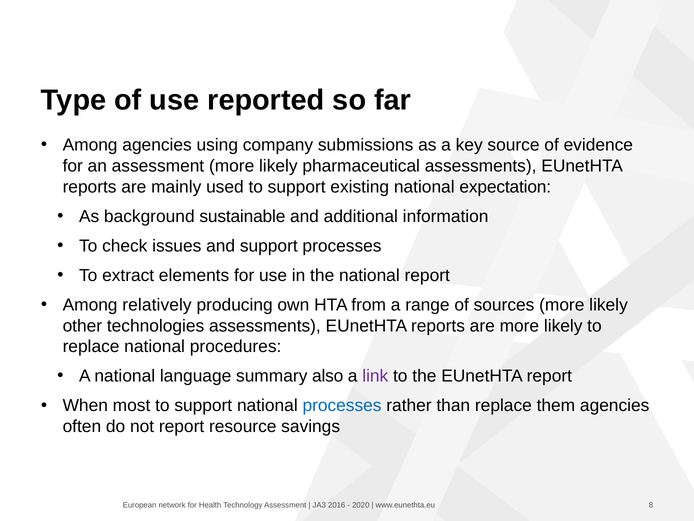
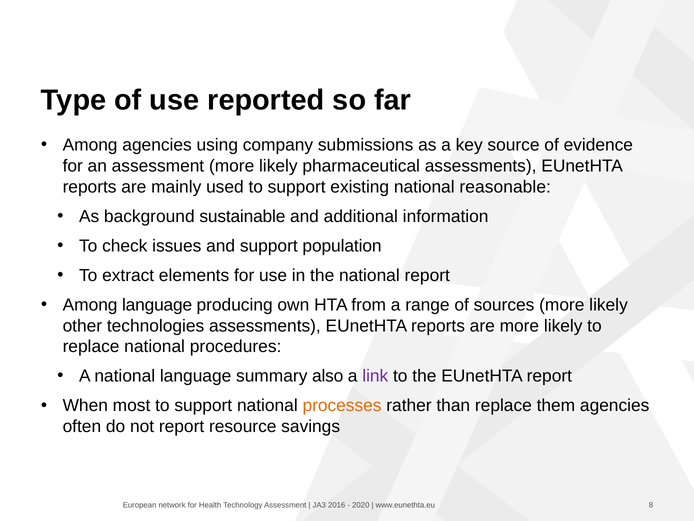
expectation: expectation -> reasonable (505, 187)
support processes: processes -> population (342, 246)
Among relatively: relatively -> language (157, 305)
processes colour: blue -> orange (342, 405)
